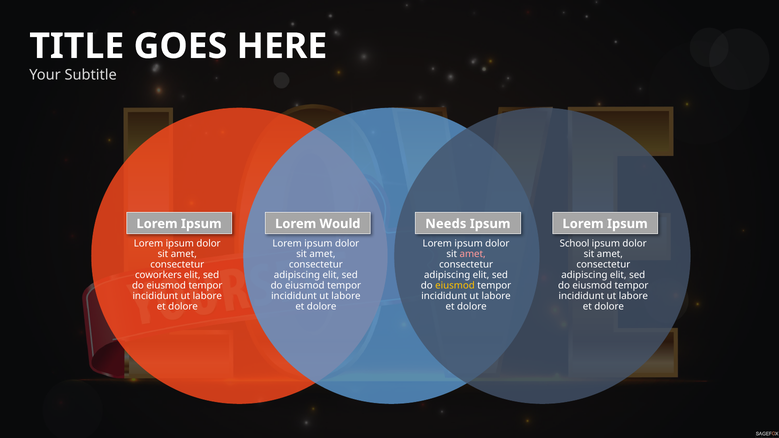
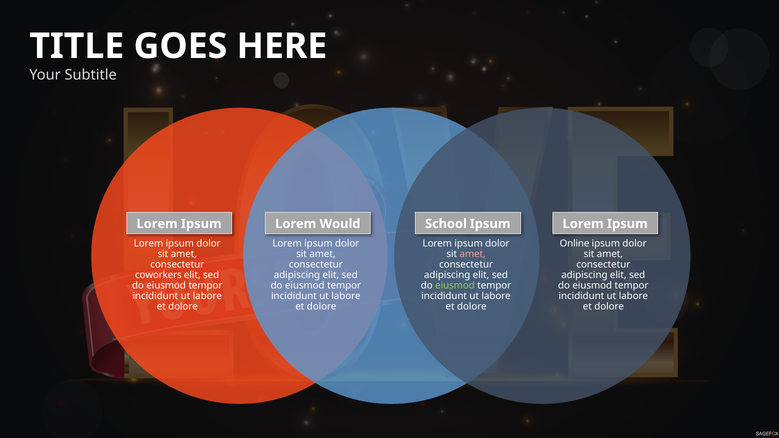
Needs: Needs -> School (446, 224)
School: School -> Online (575, 244)
eiusmod colour: yellow -> light green (455, 286)
